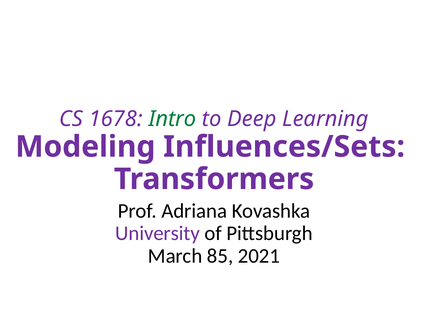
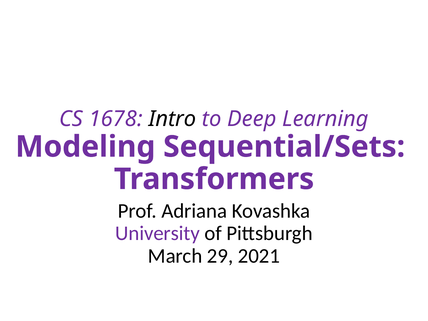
Intro colour: green -> black (172, 119)
Influences/Sets: Influences/Sets -> Sequential/Sets (284, 147)
85: 85 -> 29 (220, 256)
